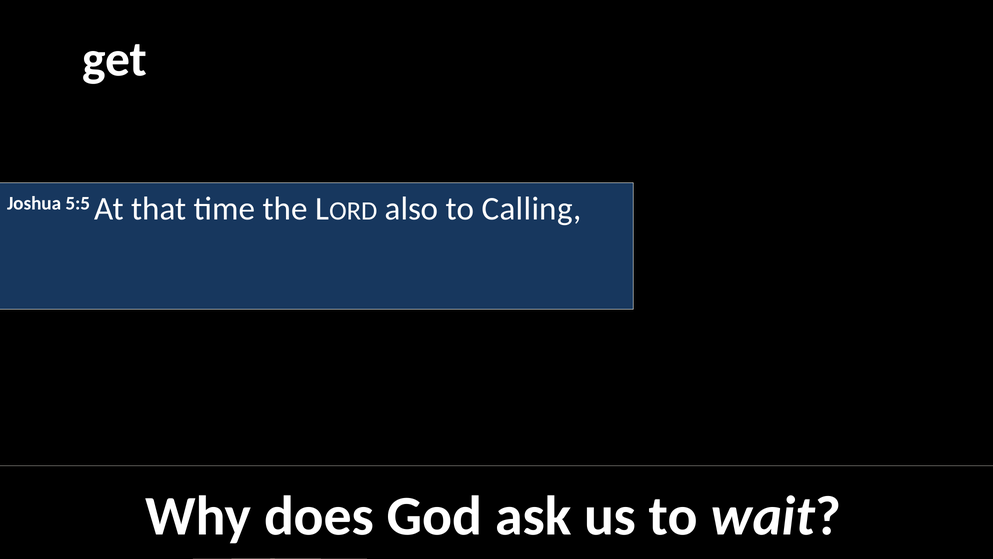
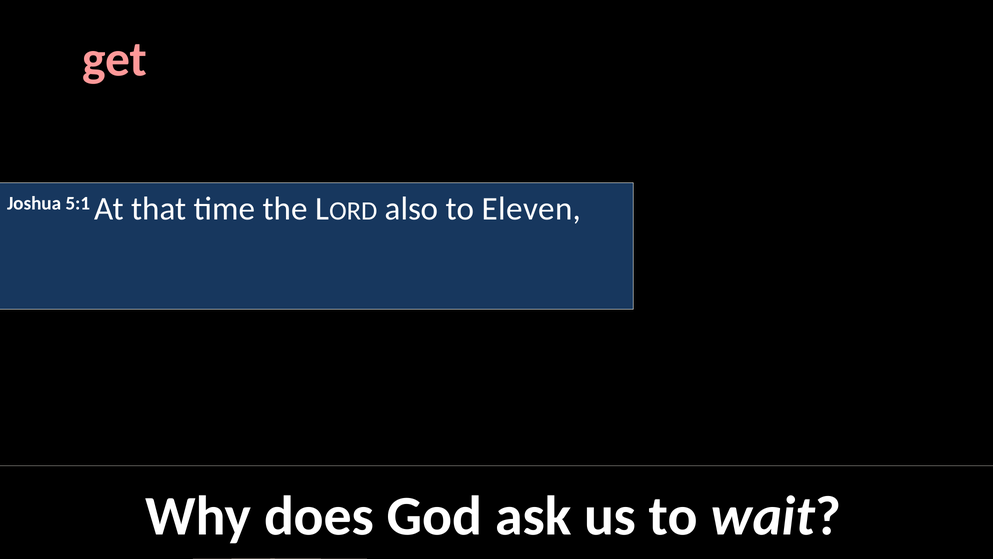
get colour: white -> pink (115, 60)
5:5: 5:5 -> 5:1 (78, 203)
Calling: Calling -> Eleven (531, 209)
